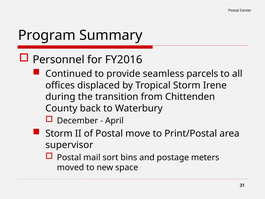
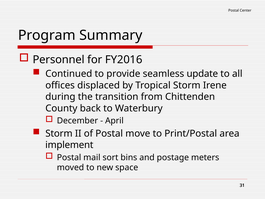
parcels: parcels -> update (202, 74)
supervisor: supervisor -> implement (69, 145)
